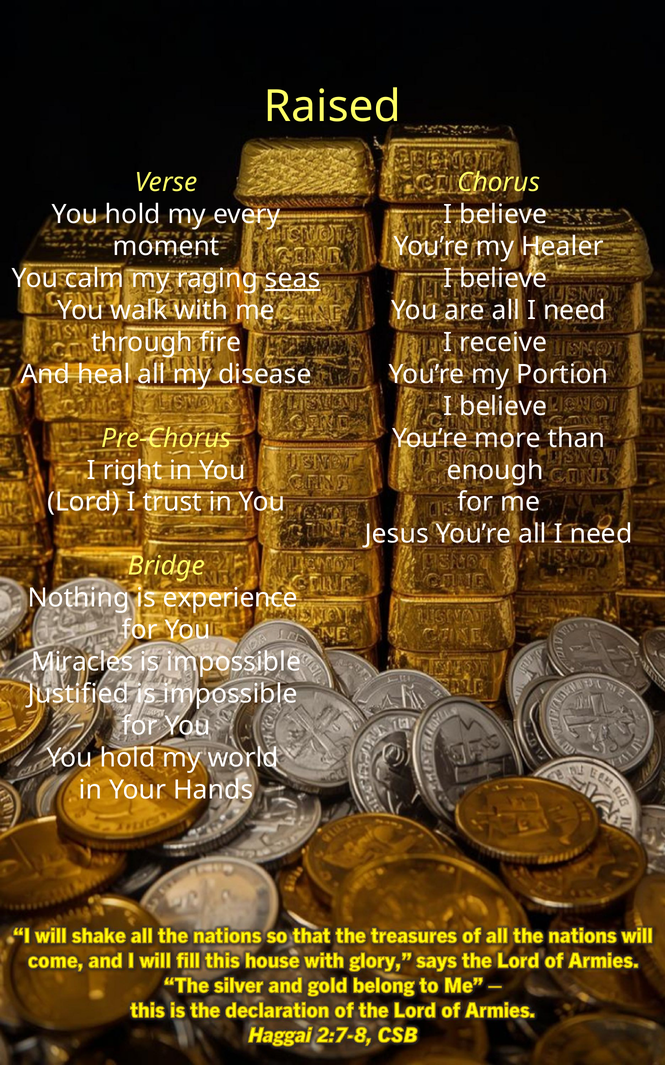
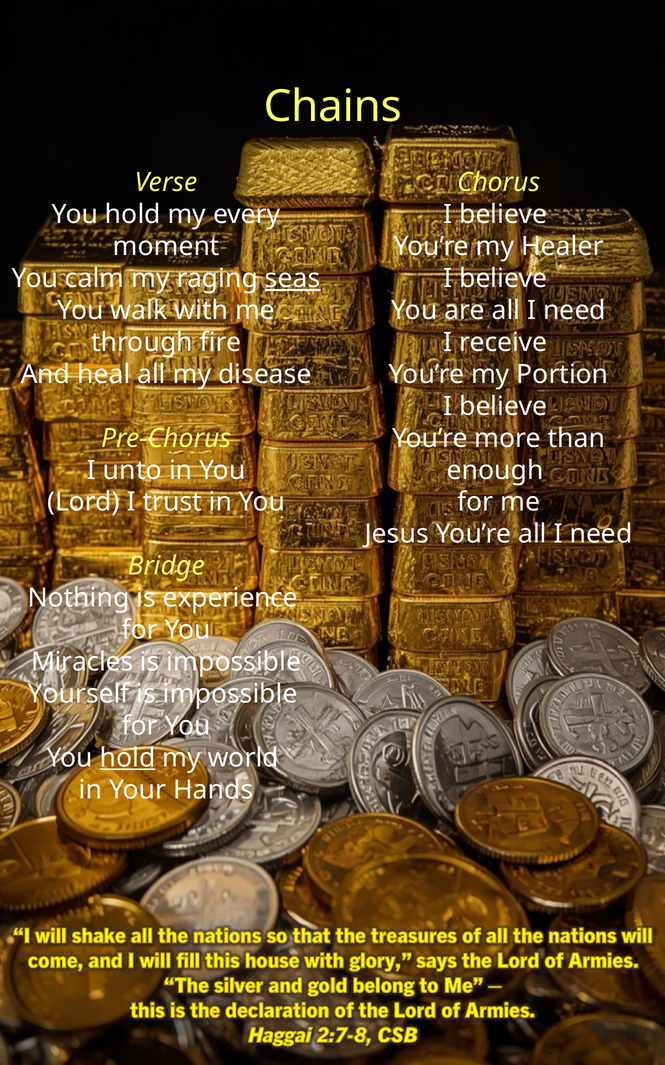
Raised: Raised -> Chains (333, 107)
right: right -> unto (132, 470)
Justified: Justified -> Yourself (79, 693)
hold underline: none -> present (128, 757)
